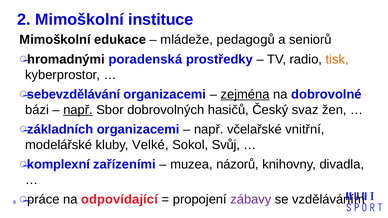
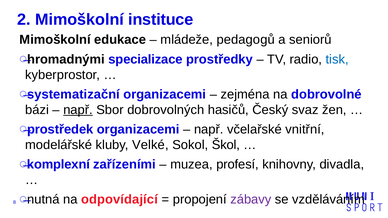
poradenská: poradenská -> specializace (145, 59)
tisk colour: orange -> blue (337, 59)
sebevzdělávání: sebevzdělávání -> systematizační (73, 94)
zejména underline: present -> none (245, 94)
základních: základních -> prostředek (60, 130)
Svůj: Svůj -> Škol (226, 145)
názorů: názorů -> profesí (238, 165)
práce: práce -> nutná (43, 200)
